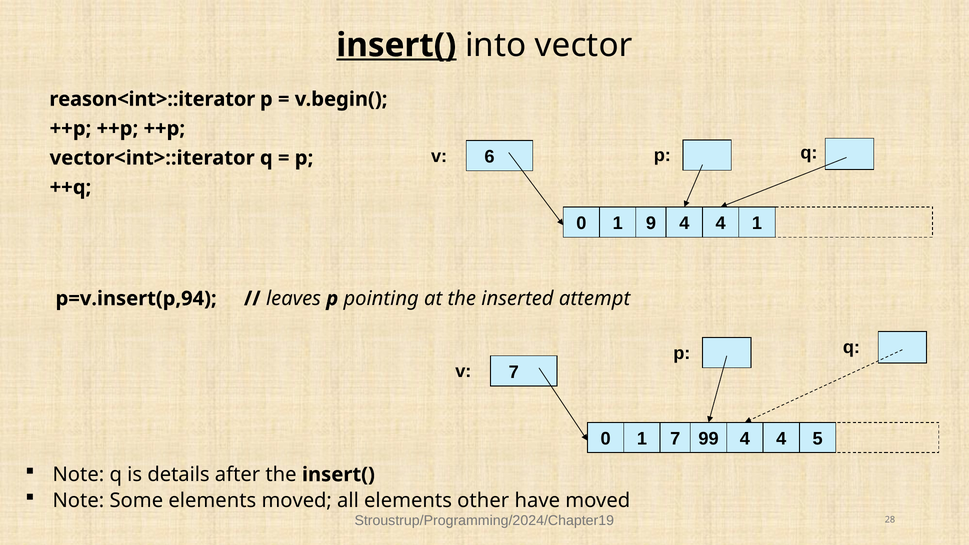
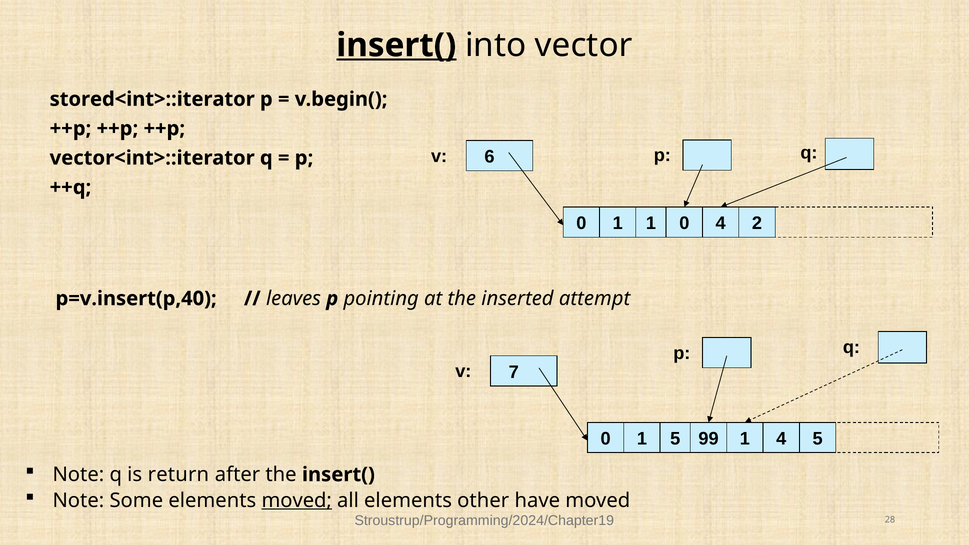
reason<int>::iterator: reason<int>::iterator -> stored<int>::iterator (152, 99)
0 9: 9 -> 1 (651, 223)
1 4: 4 -> 0 (684, 223)
4 1: 1 -> 2 (757, 223)
p=v.insert(p,94: p=v.insert(p,94 -> p=v.insert(p,40 (136, 299)
0 7: 7 -> 5 (675, 439)
99 4: 4 -> 1 (745, 439)
details: details -> return (178, 475)
moved underline: none -> present (297, 500)
